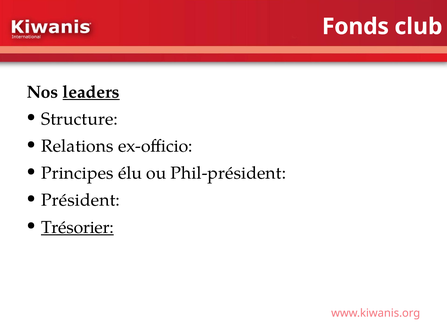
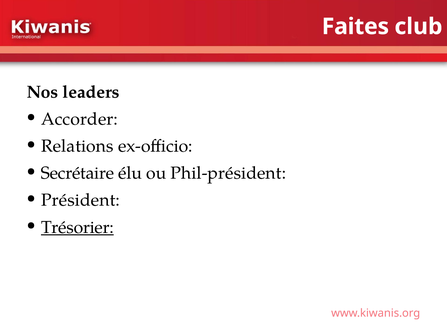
Fonds: Fonds -> Faites (355, 27)
leaders underline: present -> none (91, 92)
Structure: Structure -> Accorder (79, 119)
Principes: Principes -> Secrétaire (77, 173)
